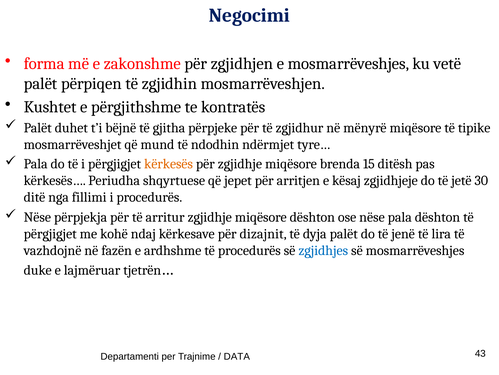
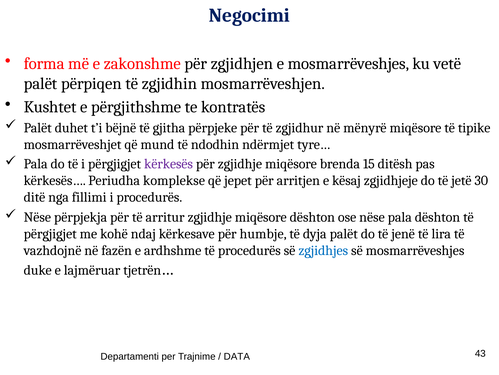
kërkesës colour: orange -> purple (169, 164)
shqyrtuese: shqyrtuese -> komplekse (174, 180)
dizajnit: dizajnit -> humbje (263, 234)
